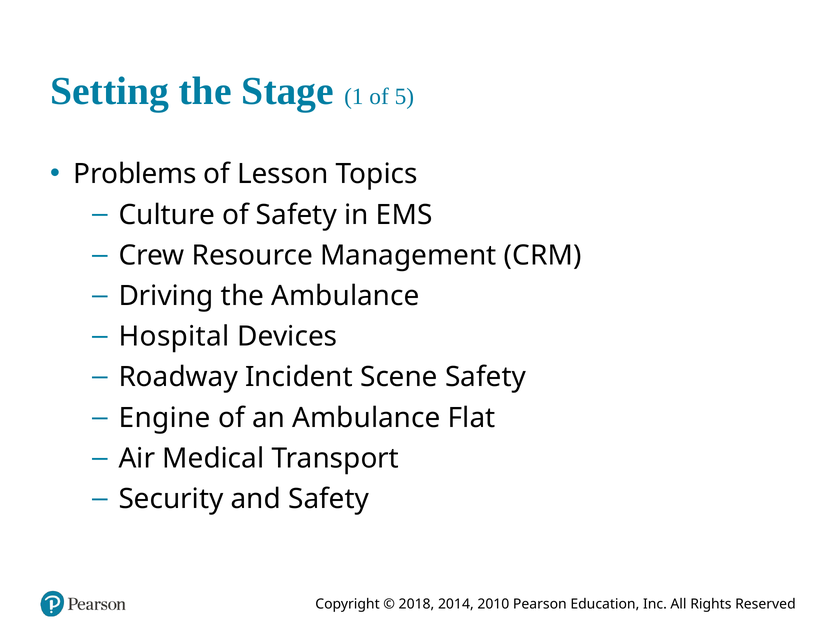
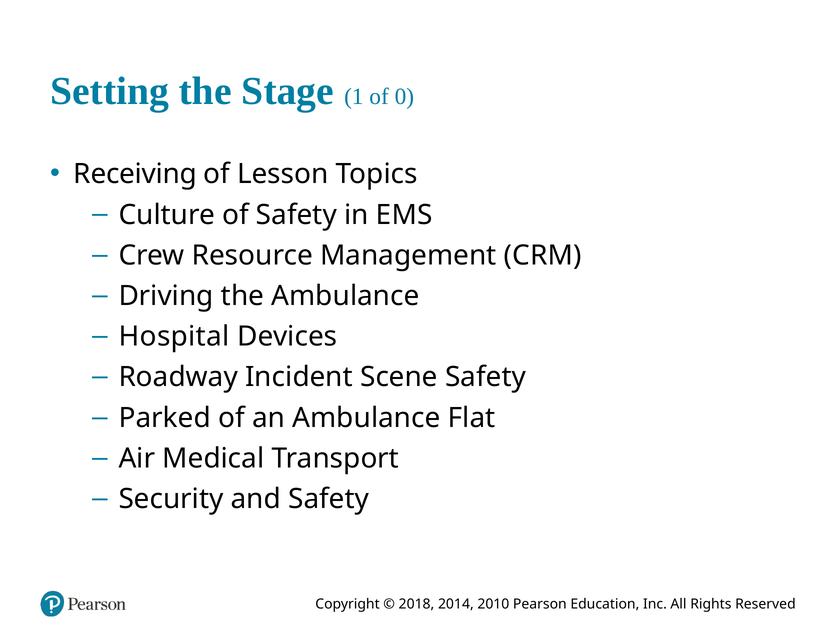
5: 5 -> 0 (404, 97)
Problems: Problems -> Receiving (135, 174)
Engine: Engine -> Parked (165, 418)
